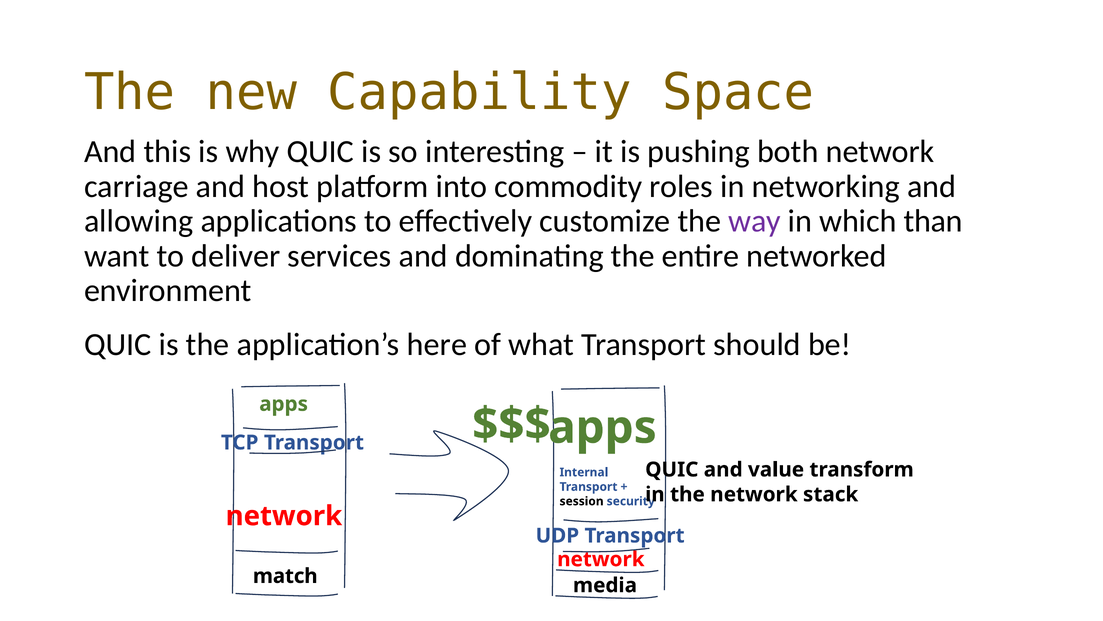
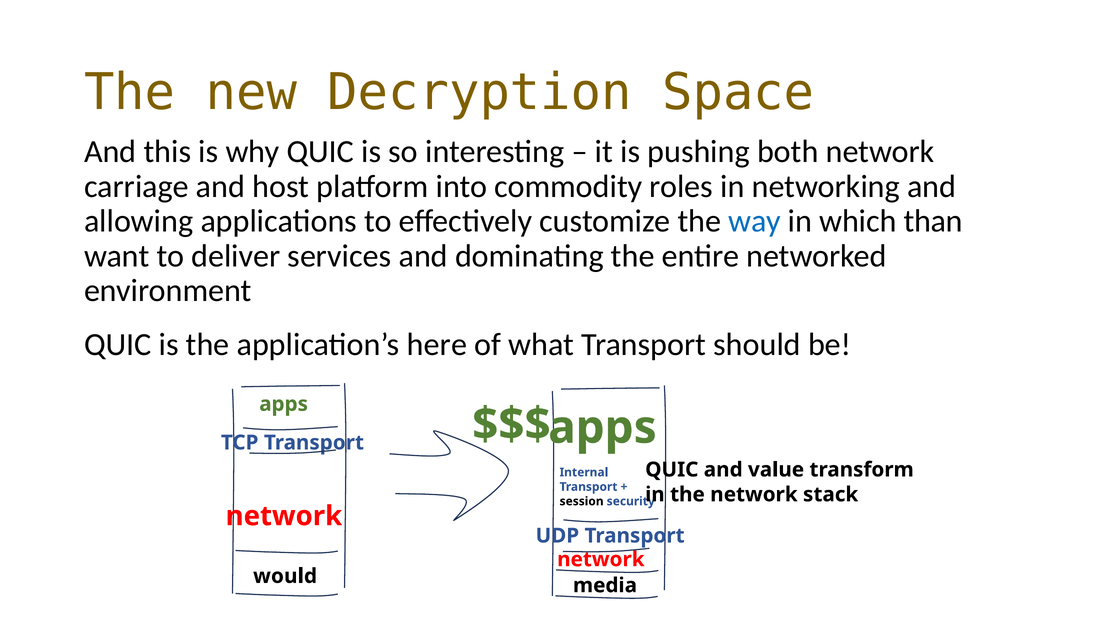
Capability: Capability -> Decryption (480, 93)
way colour: purple -> blue (755, 221)
match: match -> would (285, 576)
